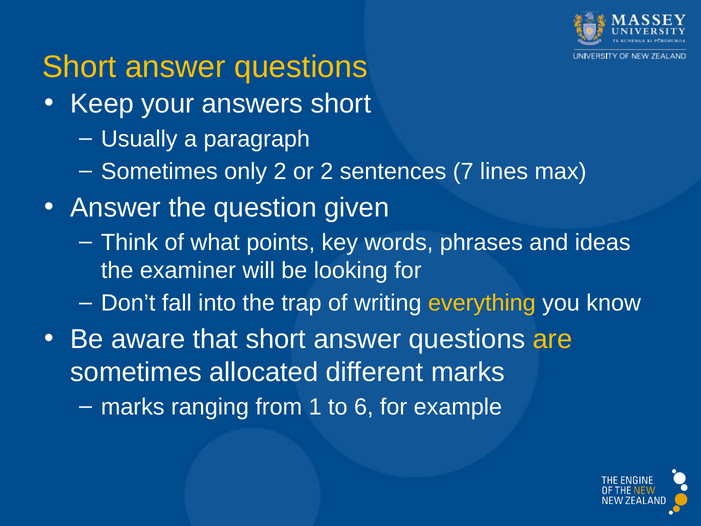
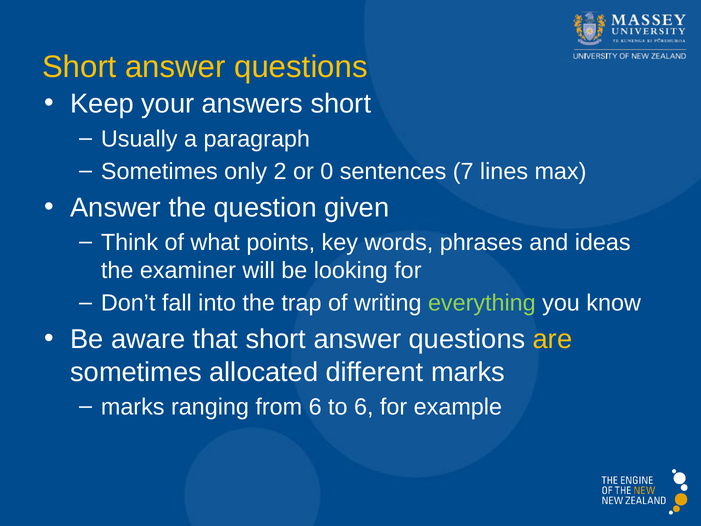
or 2: 2 -> 0 (327, 171)
everything colour: yellow -> light green (482, 303)
from 1: 1 -> 6 (315, 407)
